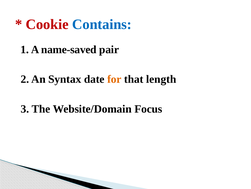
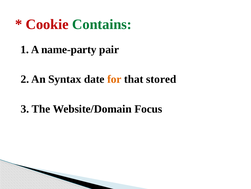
Contains colour: blue -> green (102, 24)
name-saved: name-saved -> name-party (69, 49)
length: length -> stored (161, 79)
